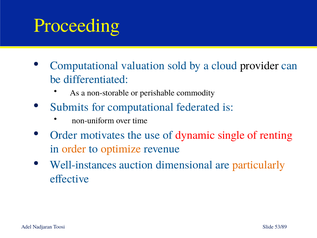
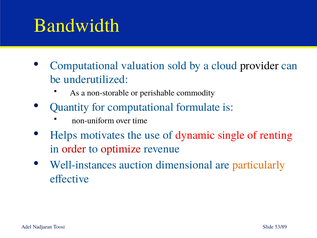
Proceeding: Proceeding -> Bandwidth (77, 25)
differentiated: differentiated -> underutilized (96, 79)
Submits: Submits -> Quantity (70, 107)
federated: federated -> formulate (198, 107)
Order: Order -> Helps (64, 135)
order colour: orange -> red (74, 149)
optimize colour: orange -> red (121, 149)
